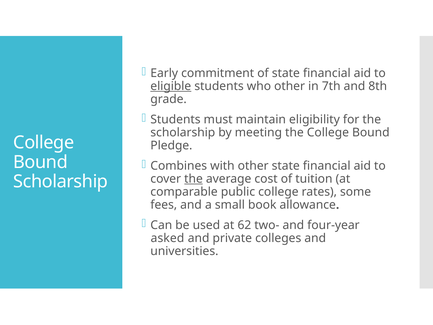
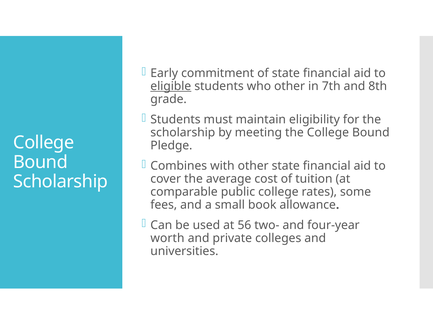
the underline: present -> none (194, 179)
62: 62 -> 56 (244, 225)
asked: asked -> worth (167, 238)
